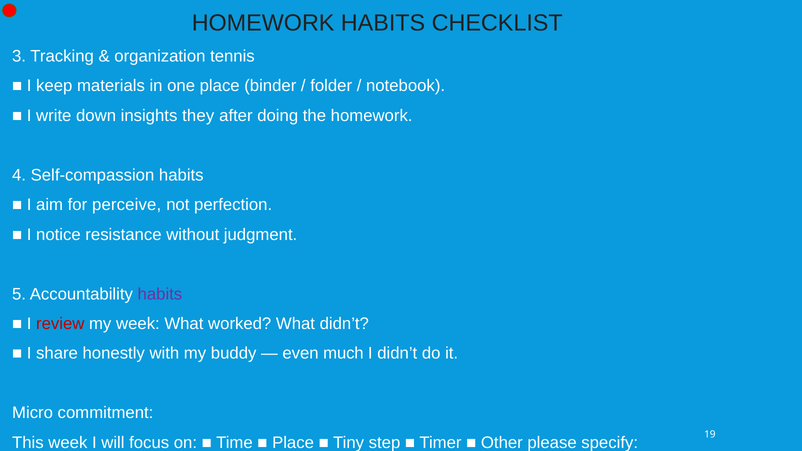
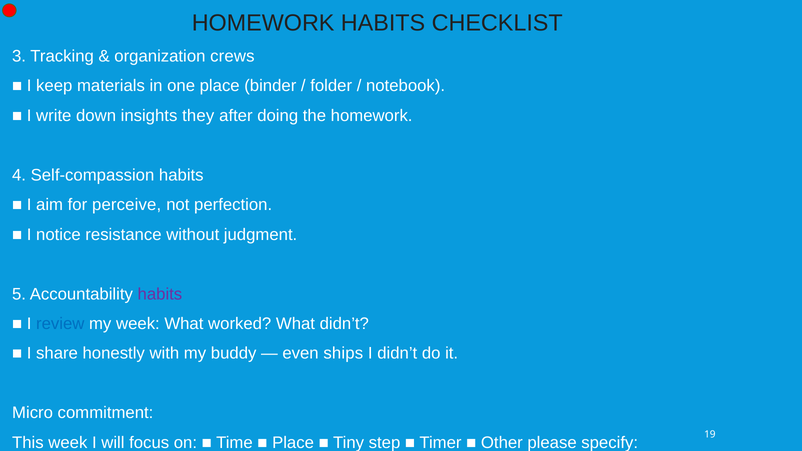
tennis: tennis -> crews (232, 56)
review colour: red -> blue (60, 324)
much: much -> ships (343, 354)
